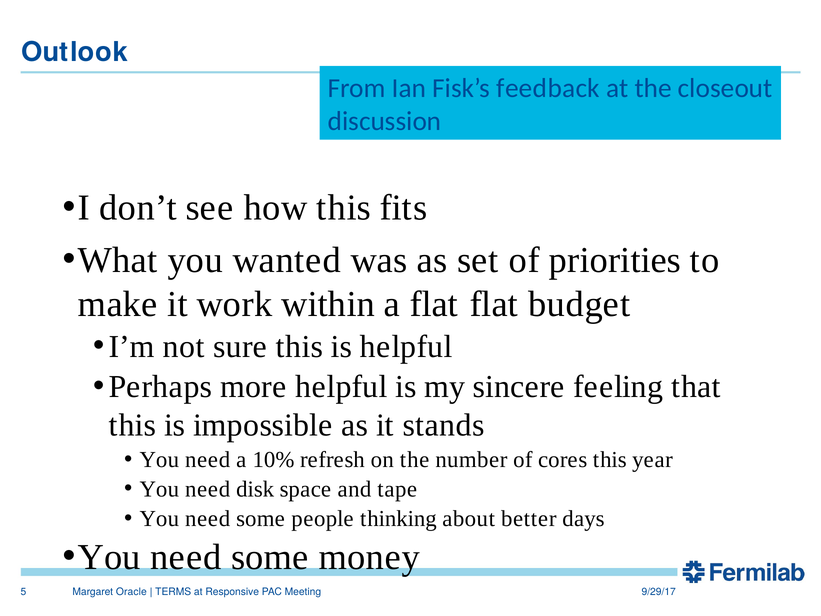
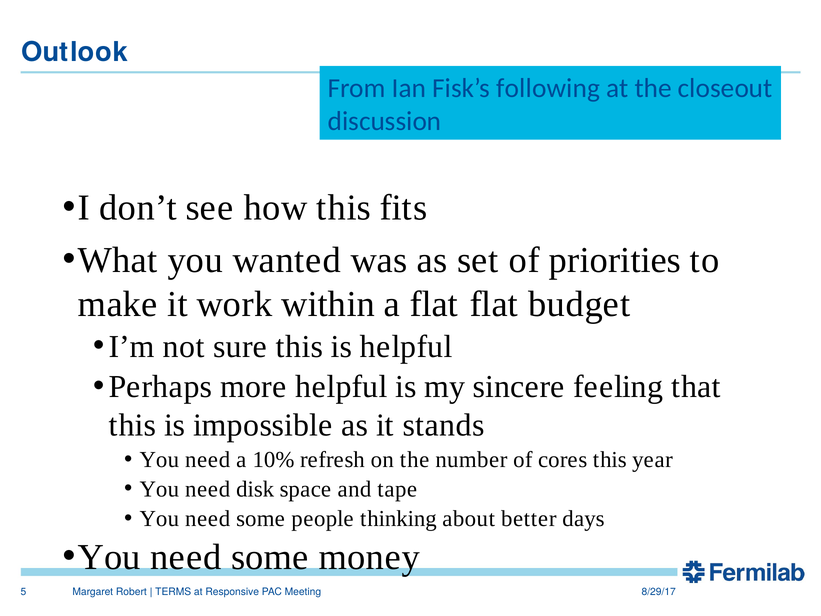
feedback: feedback -> following (548, 88)
Oracle: Oracle -> Robert (131, 592)
9/29/17: 9/29/17 -> 8/29/17 (659, 592)
